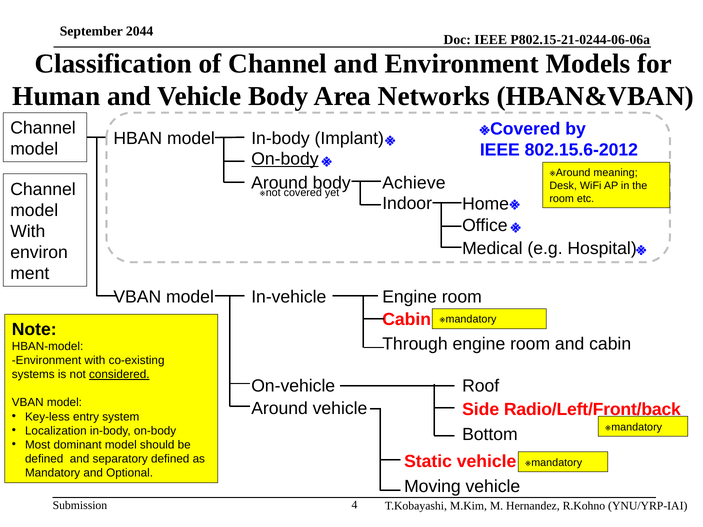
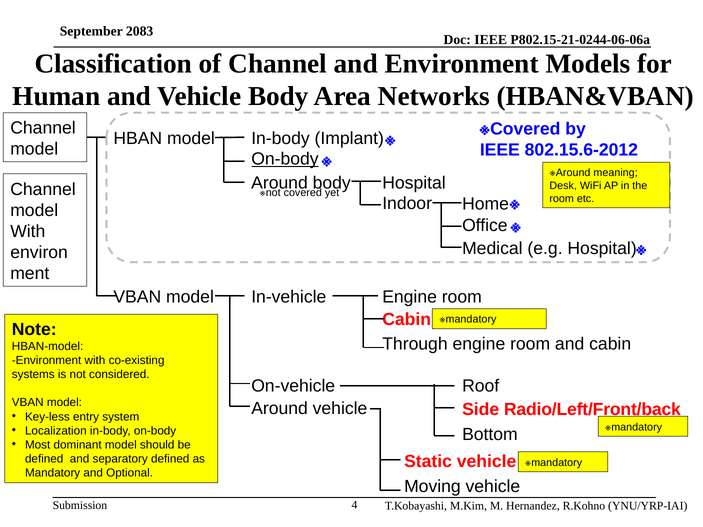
2044: 2044 -> 2083 (140, 31)
Achieve: Achieve -> Hospital (414, 183)
considered underline: present -> none (119, 375)
